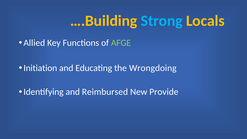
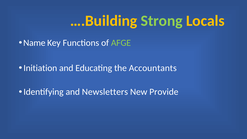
Strong colour: light blue -> light green (162, 21)
Allied: Allied -> Name (34, 43)
Wrongdoing: Wrongdoing -> Accountants (153, 68)
Reimbursed: Reimbursed -> Newsletters (105, 92)
